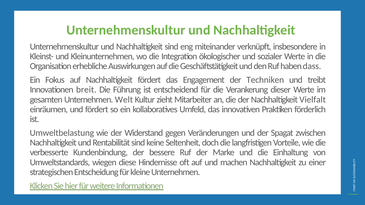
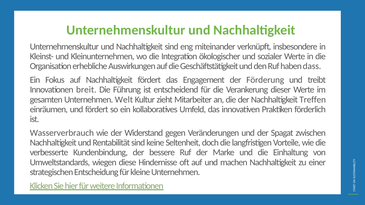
Techniken: Techniken -> Förderung (265, 80)
Vielfalt: Vielfalt -> Treffen (313, 100)
Umweltbelastung: Umweltbelastung -> Wasserverbrauch (62, 133)
